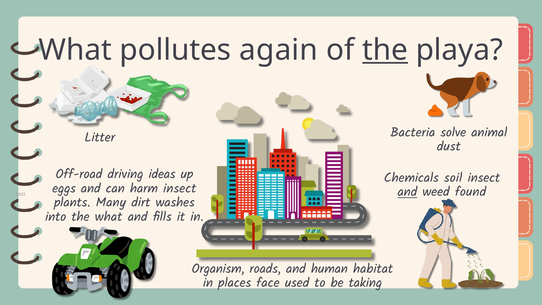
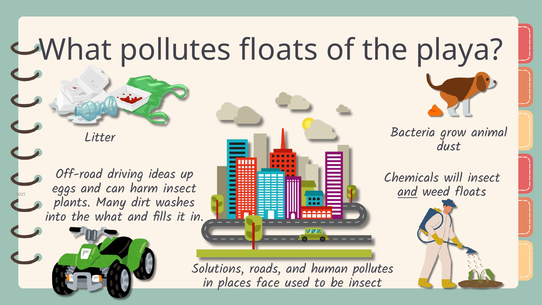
again: again -> floats (279, 50)
the underline: present -> none (385, 50)
solve: solve -> grow (453, 132)
soil: soil -> will (453, 178)
weed found: found -> floats (471, 192)
Organism: Organism -> Solutions (218, 269)
human habitat: habitat -> pollutes (373, 269)
be taking: taking -> insect (365, 283)
